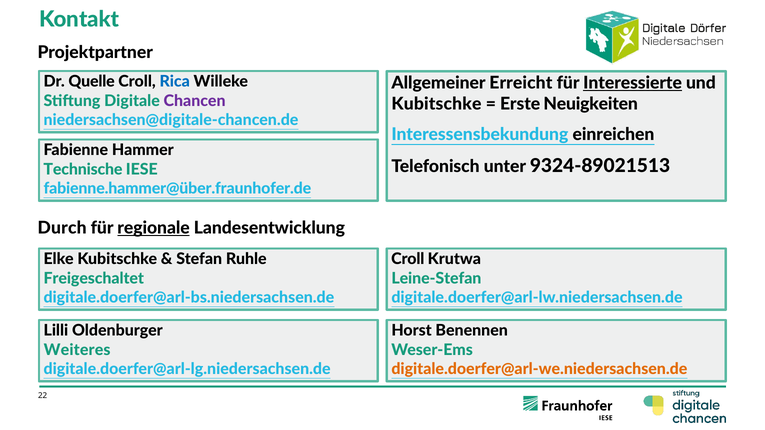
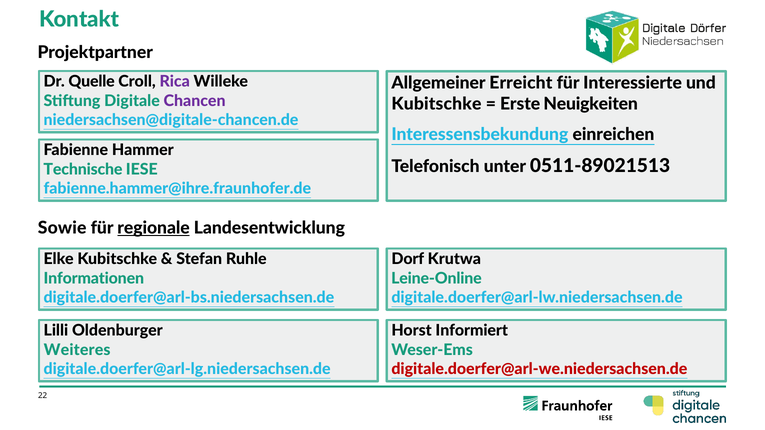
Rica colour: blue -> purple (175, 82)
Interessierte underline: present -> none (633, 83)
9324-89021513: 9324-89021513 -> 0511-89021513 (600, 166)
fabienne.hammer@über.fraunhofer.de: fabienne.hammer@über.fraunhofer.de -> fabienne.hammer@ihre.fraunhofer.de (177, 189)
Durch: Durch -> Sowie (62, 228)
Croll: Croll -> Dorf (408, 259)
Freigeschaltet: Freigeschaltet -> Informationen (94, 278)
Leine-Stefan: Leine-Stefan -> Leine-Online (436, 278)
Benennen: Benennen -> Informiert (472, 331)
digitale.doerfer@arl-we.niedersachsen.de colour: orange -> red (539, 369)
